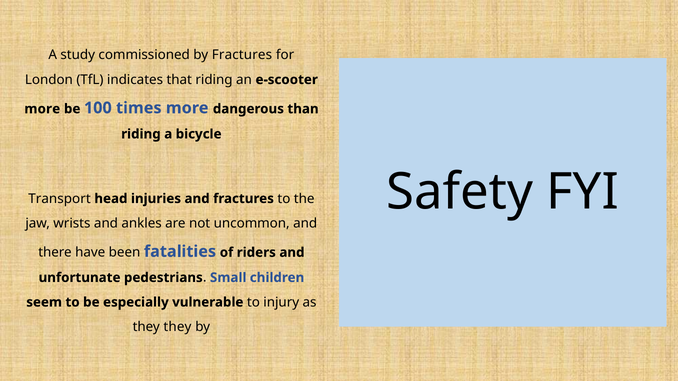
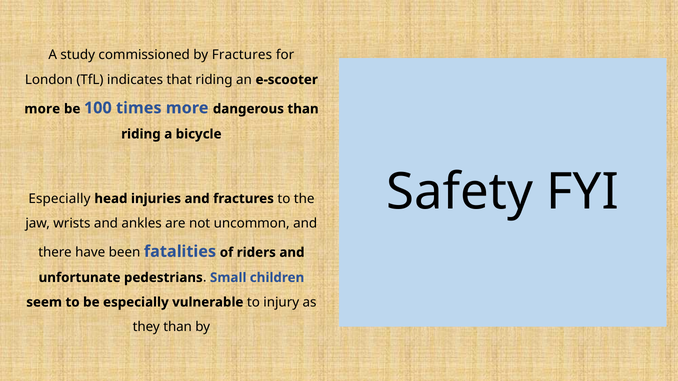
Transport: Transport -> Especially (59, 199)
they they: they -> than (178, 327)
